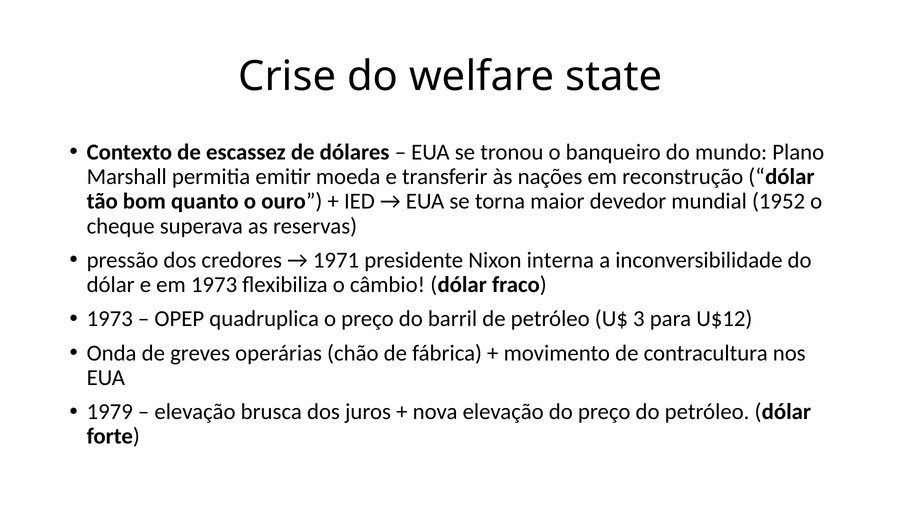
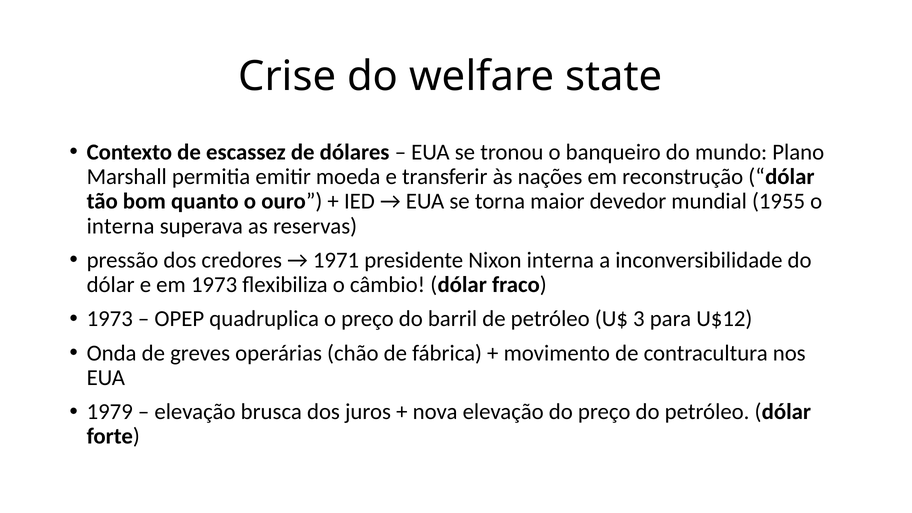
1952: 1952 -> 1955 (779, 201)
cheque: cheque -> interna (121, 226)
